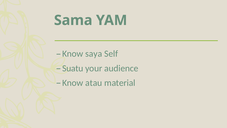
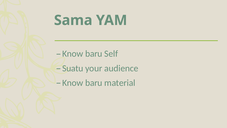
saya: saya -> baru (94, 54)
atau: atau -> baru (94, 83)
